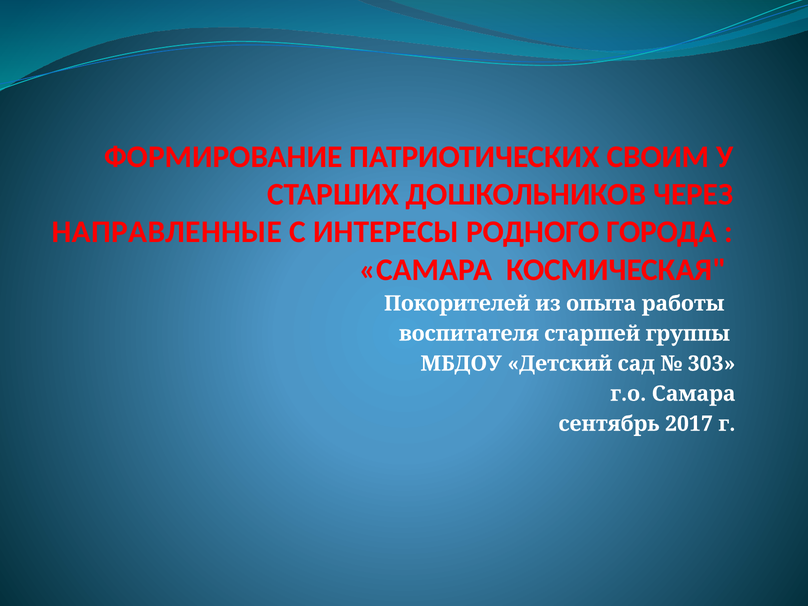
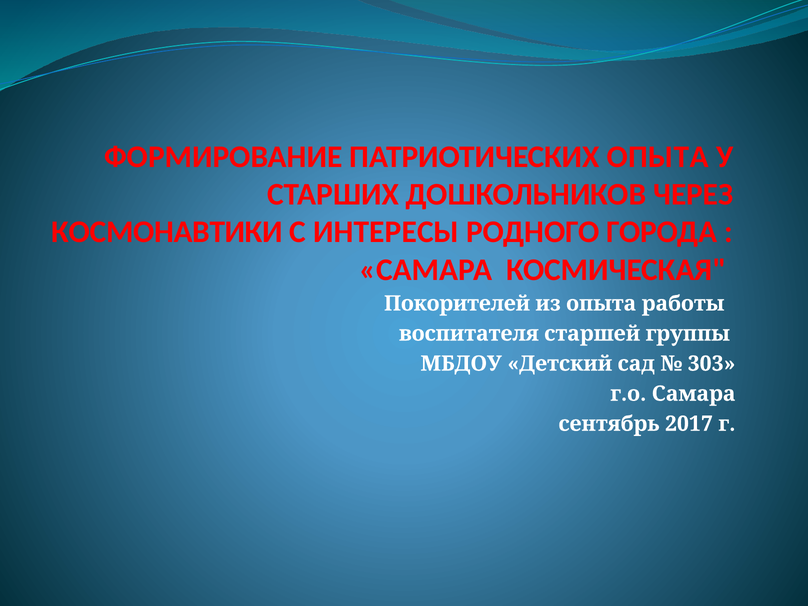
ПАТРИОТИЧЕСКИХ СВОИМ: СВОИМ -> ОПЫТА (658, 157)
НАПРАВЛЕННЫЕ: НАПРАВЛЕННЫЕ -> КОСМОНАВТИКИ (167, 232)
